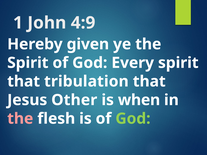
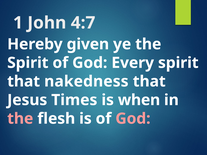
4:9: 4:9 -> 4:7 (83, 23)
tribulation: tribulation -> nakedness (86, 82)
Other: Other -> Times (74, 100)
God colour: light green -> pink (133, 119)
